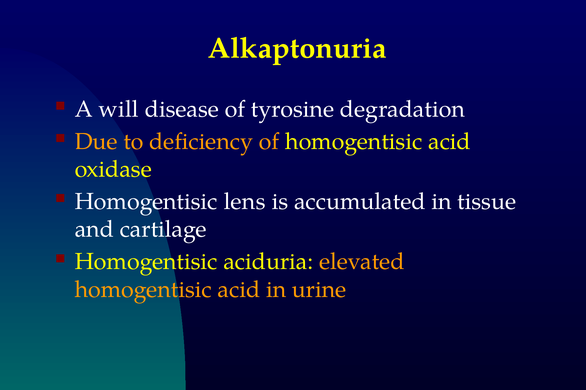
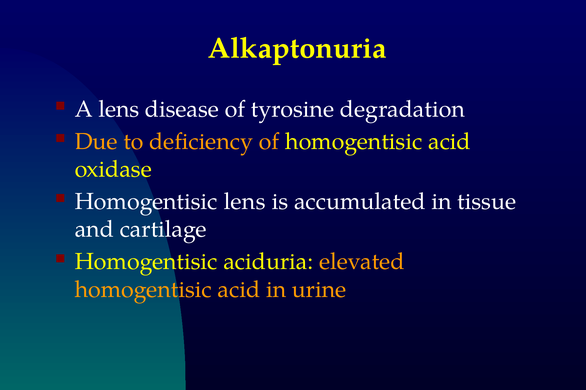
A will: will -> lens (119, 109)
